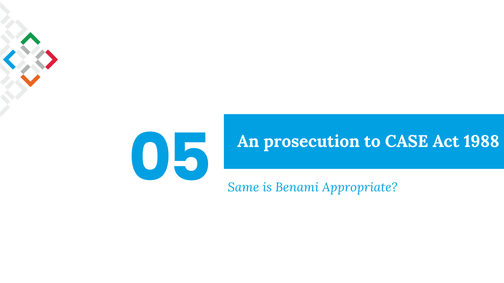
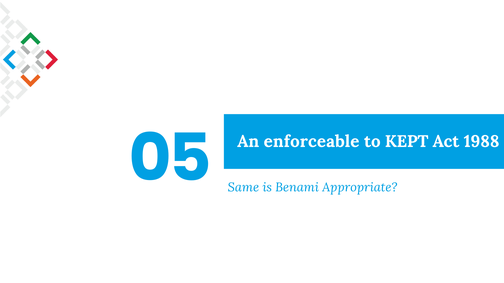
prosecution: prosecution -> enforceable (312, 142)
CASE: CASE -> KEPT (407, 142)
